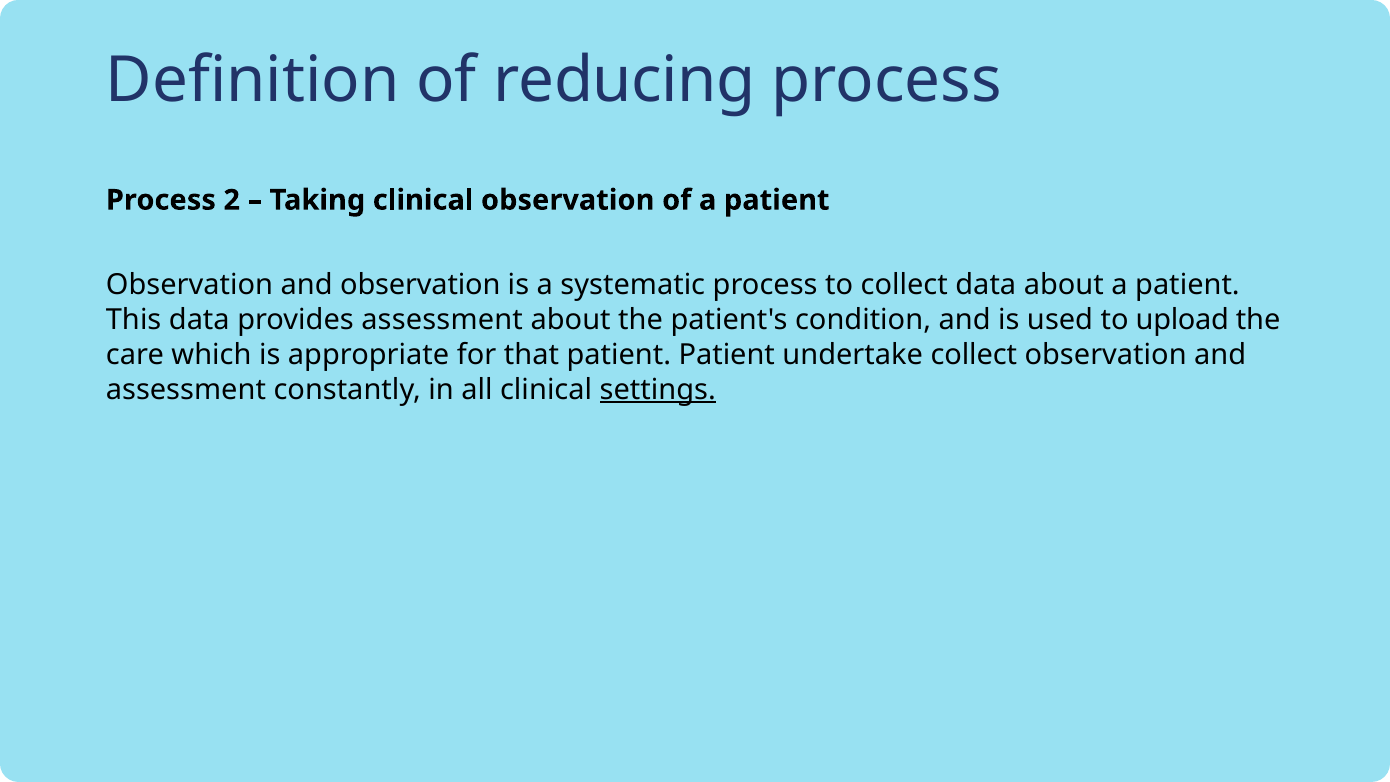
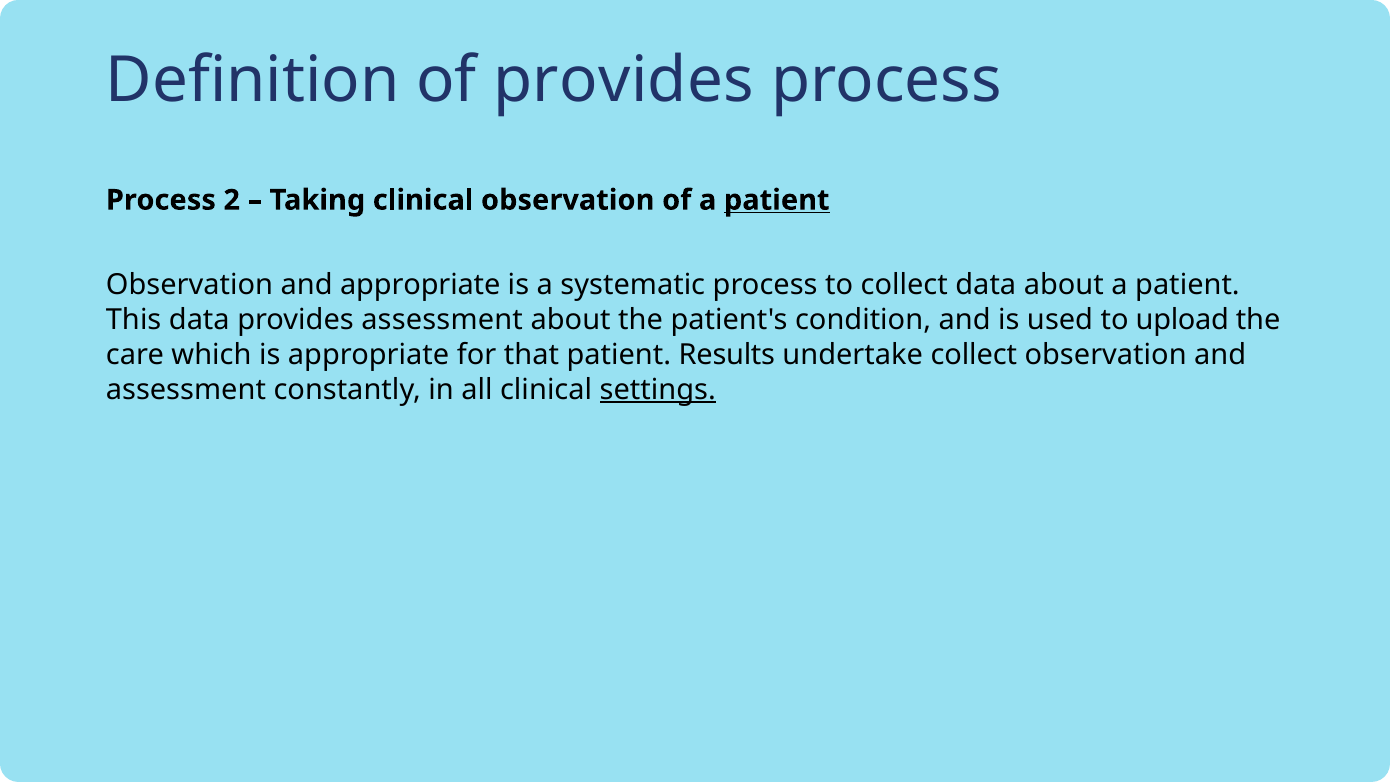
of reducing: reducing -> provides (624, 81)
patient underline: none -> present (777, 200)
and observation: observation -> appropriate (420, 285)
patient Patient: Patient -> Results (727, 355)
